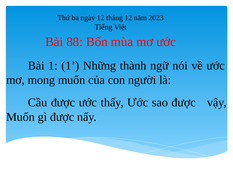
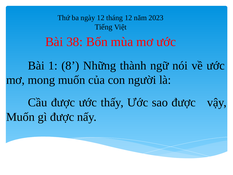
88: 88 -> 38 (75, 42)
1 1: 1 -> 8 (70, 65)
